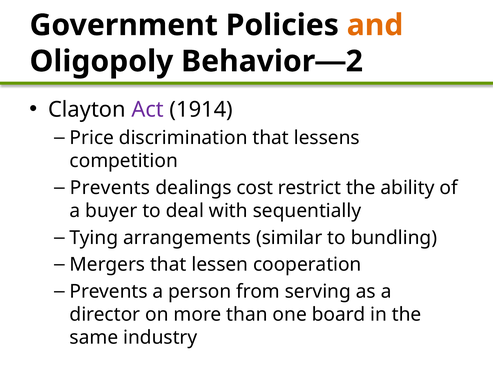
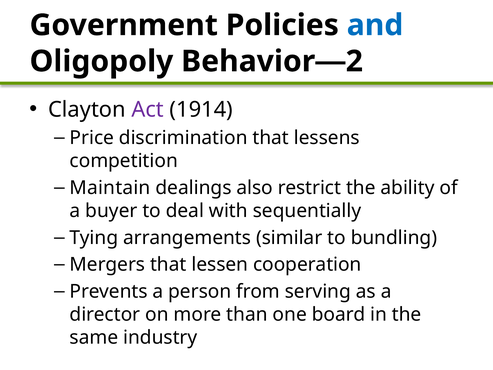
and colour: orange -> blue (375, 25)
Prevents: Prevents -> Maintain (110, 188)
cost: cost -> also (255, 188)
